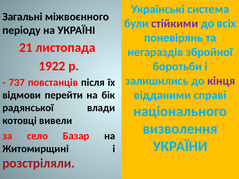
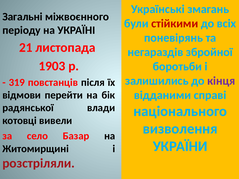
система: система -> змагань (208, 9)
стійкими colour: purple -> red (175, 24)
1922: 1922 -> 1903 (52, 66)
737: 737 -> 319 (17, 82)
